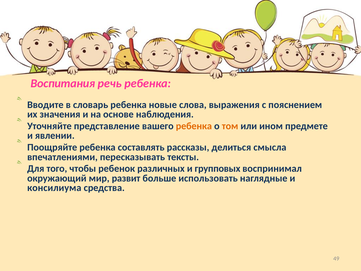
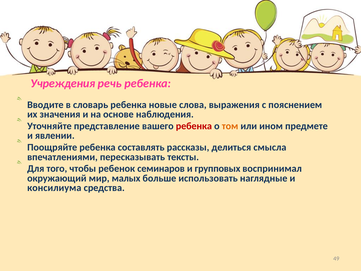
Воспитания: Воспитания -> Учреждения (63, 83)
ребенка colour: orange -> red (194, 126)
различных: различных -> семинаров (161, 168)
развит: развит -> малых (126, 178)
